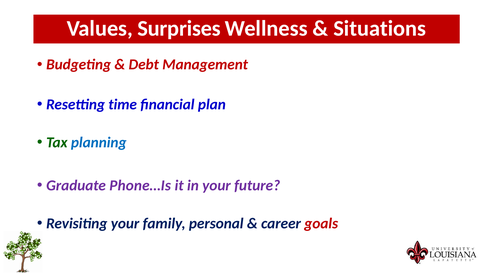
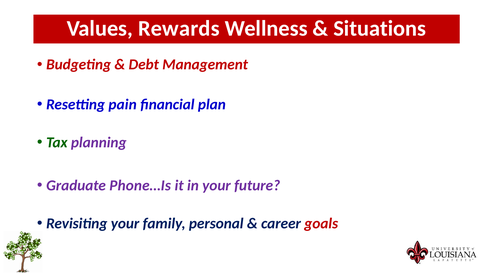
Surprises: Surprises -> Rewards (179, 28)
time: time -> pain (123, 104)
planning colour: blue -> purple (99, 142)
